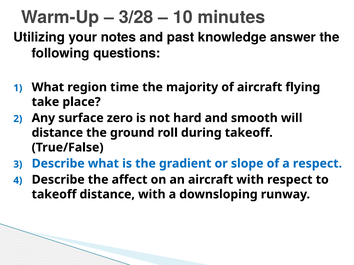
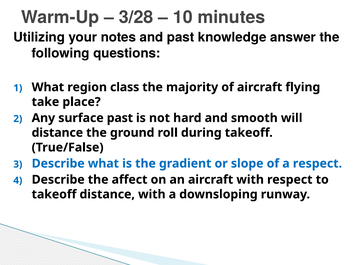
time: time -> class (125, 87)
surface zero: zero -> past (120, 118)
